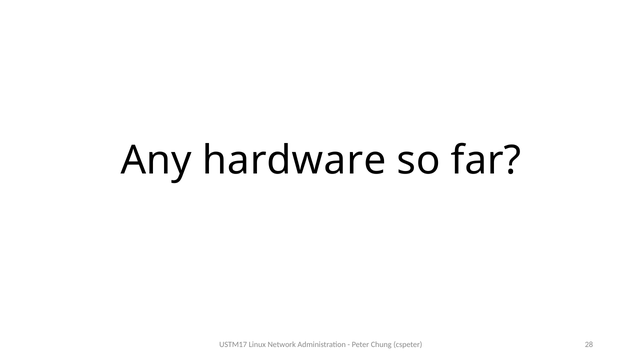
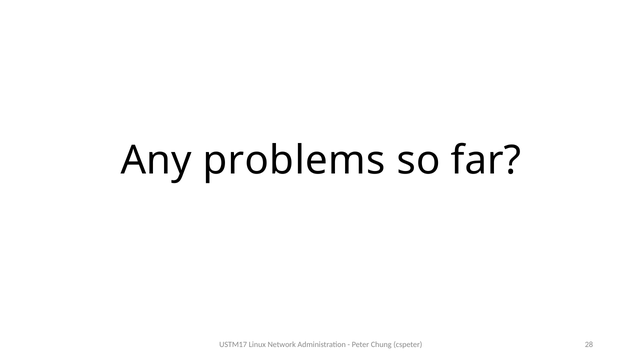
hardware: hardware -> problems (294, 160)
